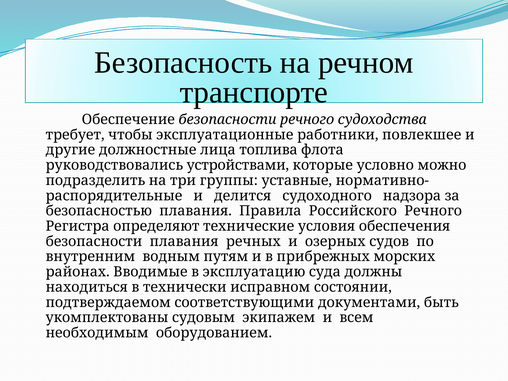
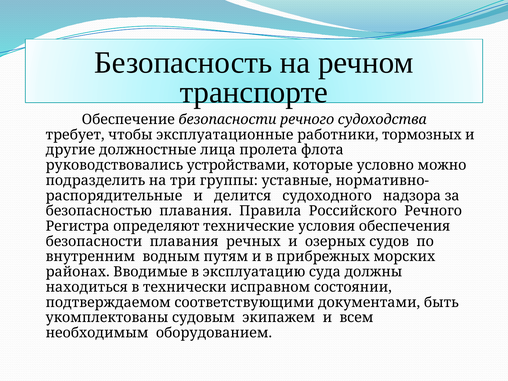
повлекшее: повлекшее -> тормозных (422, 135)
топлива: топлива -> пролета (268, 150)
